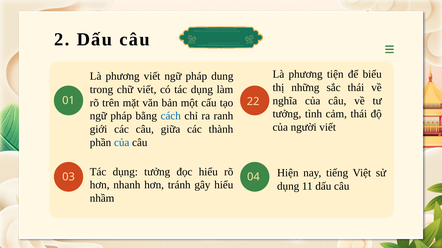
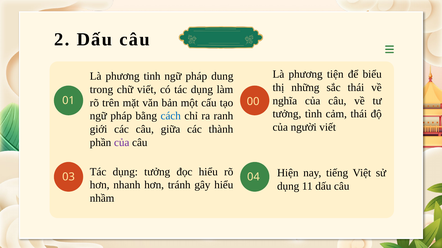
phương viết: viết -> tinh (152, 77)
22: 22 -> 00 (253, 102)
của colour: blue -> purple (122, 143)
